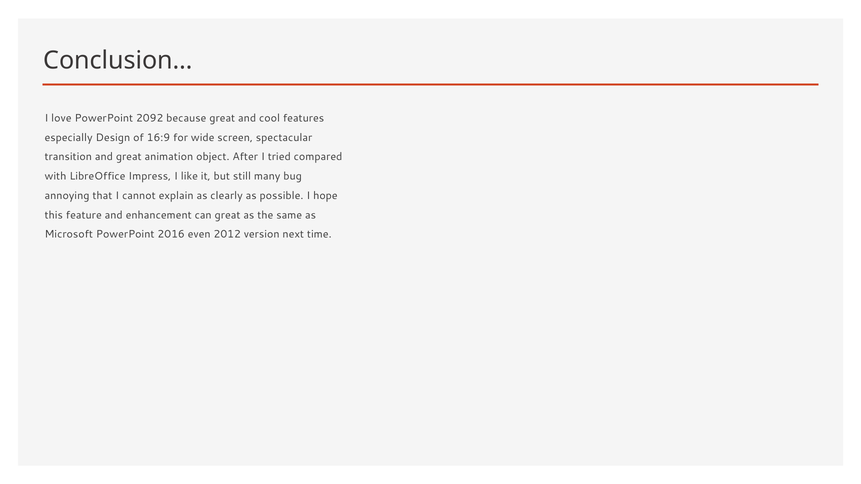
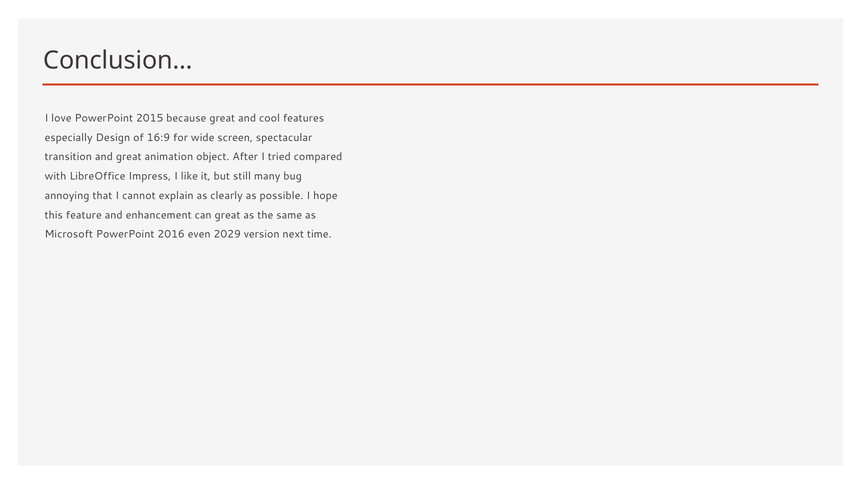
2092: 2092 -> 2015 (150, 118)
2012: 2012 -> 2029 (227, 235)
